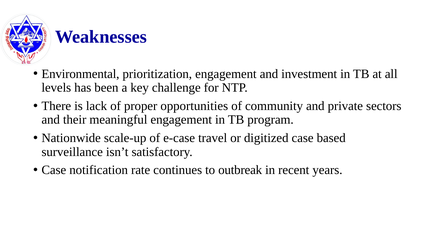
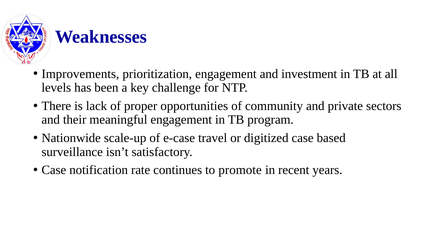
Environmental: Environmental -> Improvements (80, 74)
outbreak: outbreak -> promote (240, 170)
